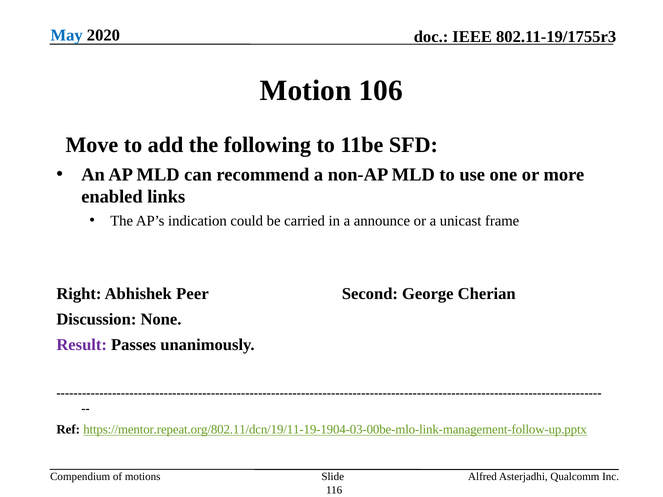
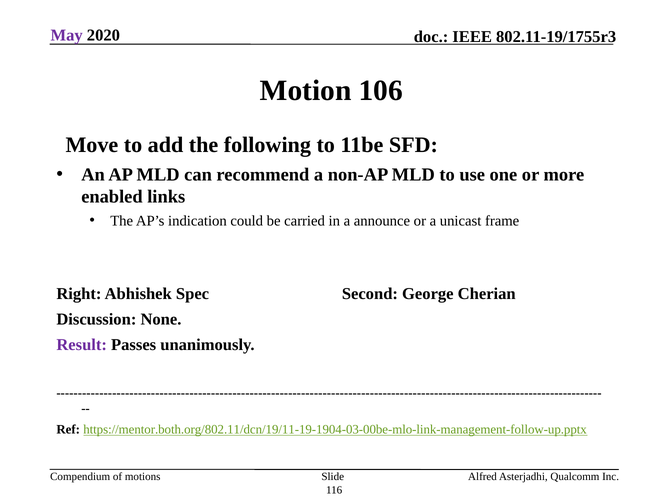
May colour: blue -> purple (67, 35)
Peer: Peer -> Spec (193, 294)
https://mentor.repeat.org/802.11/dcn/19/11-19-1904-03-00be-mlo-link-management-follow-up.pptx: https://mentor.repeat.org/802.11/dcn/19/11-19-1904-03-00be-mlo-link-management-follow-up.pptx -> https://mentor.both.org/802.11/dcn/19/11-19-1904-03-00be-mlo-link-management-follow-up.pptx (335, 430)
